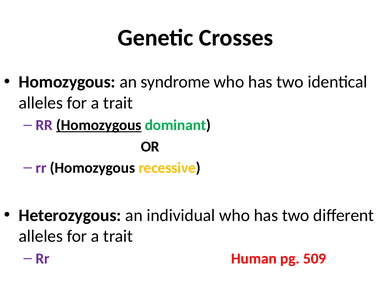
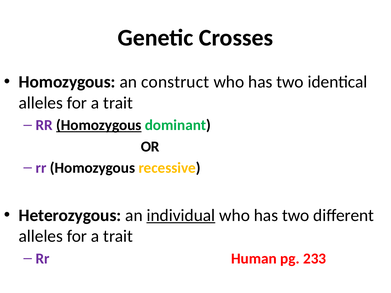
syndrome: syndrome -> construct (175, 82)
individual underline: none -> present (181, 215)
509: 509 -> 233 (315, 259)
